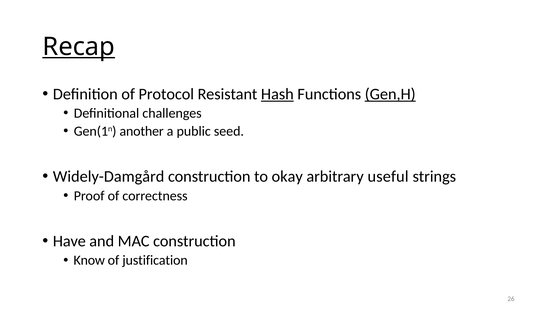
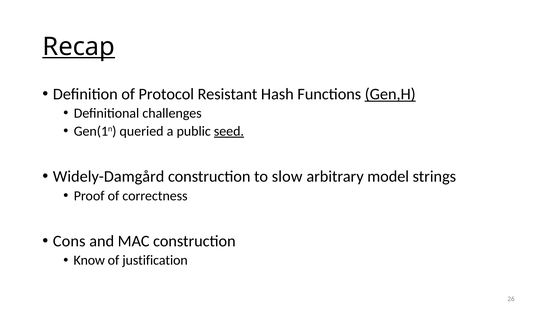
Hash underline: present -> none (277, 94)
another: another -> queried (142, 131)
seed underline: none -> present (229, 131)
okay: okay -> slow (287, 177)
useful: useful -> model (388, 177)
Have: Have -> Cons (69, 241)
